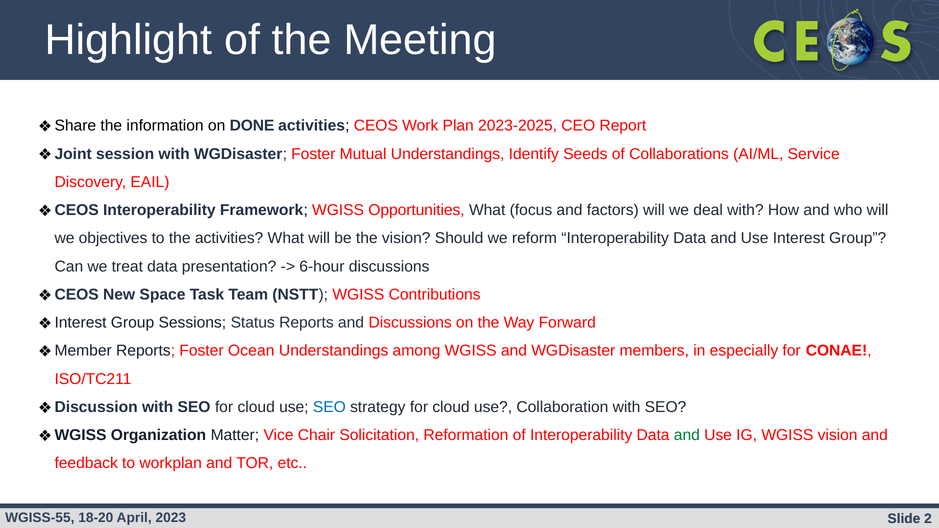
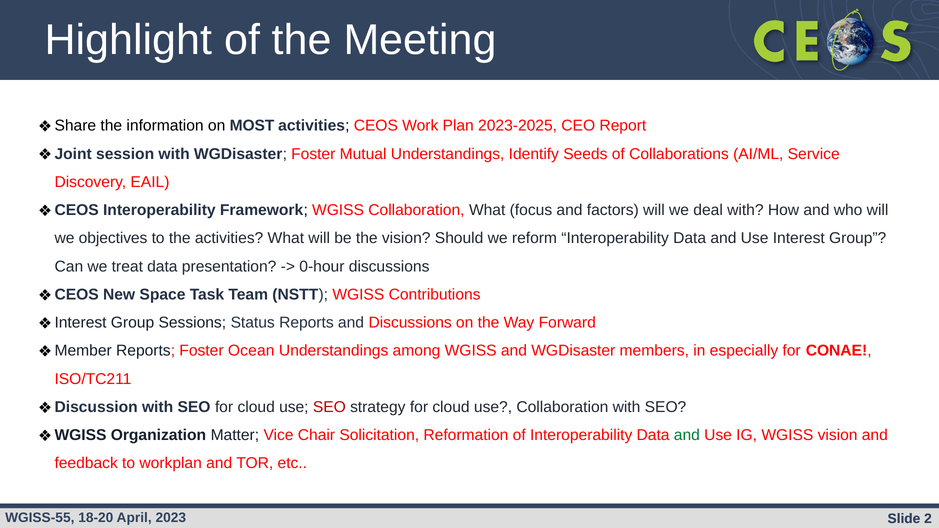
DONE: DONE -> MOST (252, 126)
WGISS Opportunities: Opportunities -> Collaboration (416, 210)
6-hour: 6-hour -> 0-hour (322, 266)
SEO colour: blue -> red (329, 407)
